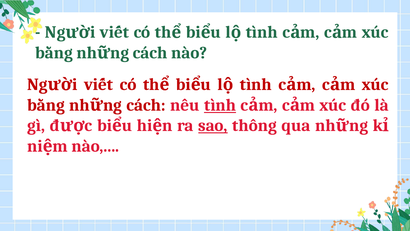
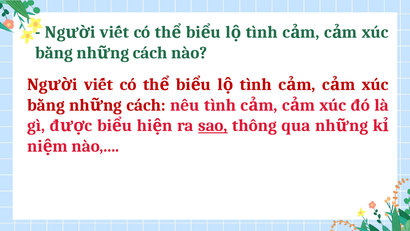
tình underline: present -> none (220, 105)
